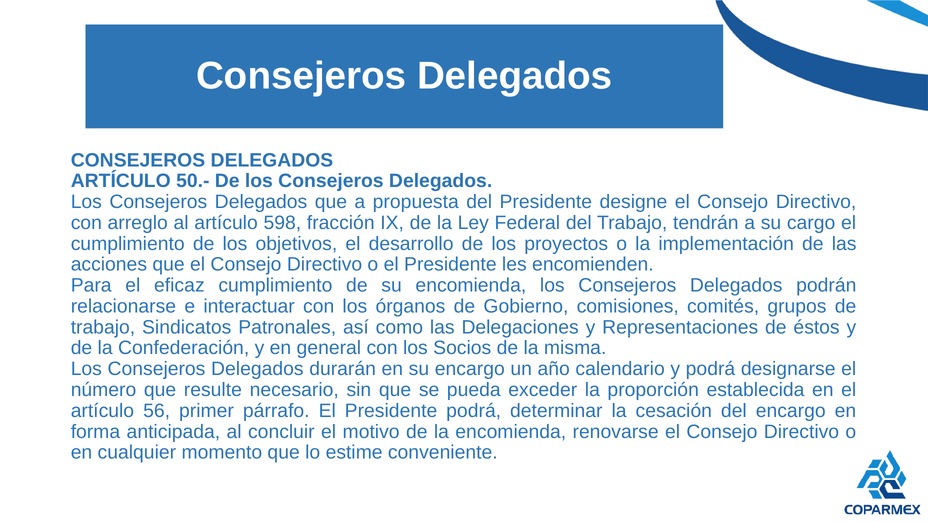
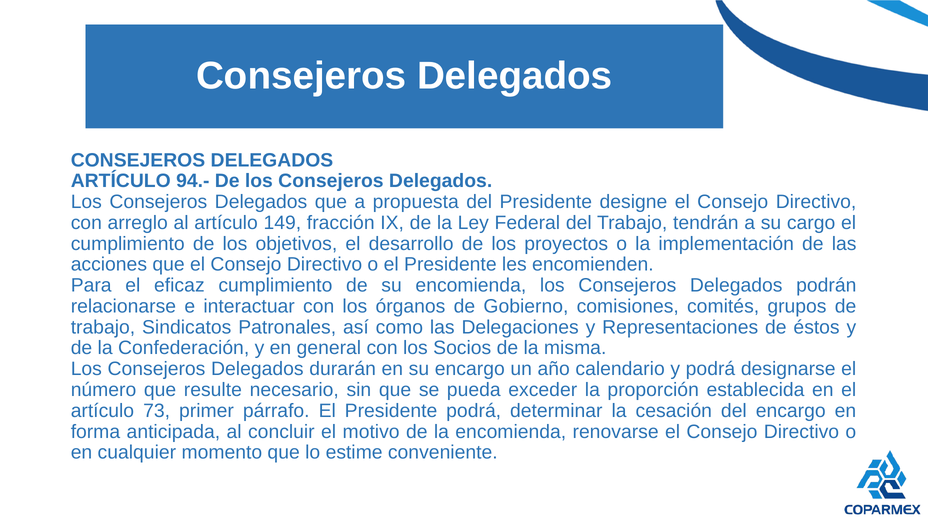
50.-: 50.- -> 94.- (193, 181)
598: 598 -> 149 (282, 223)
56: 56 -> 73 (157, 411)
